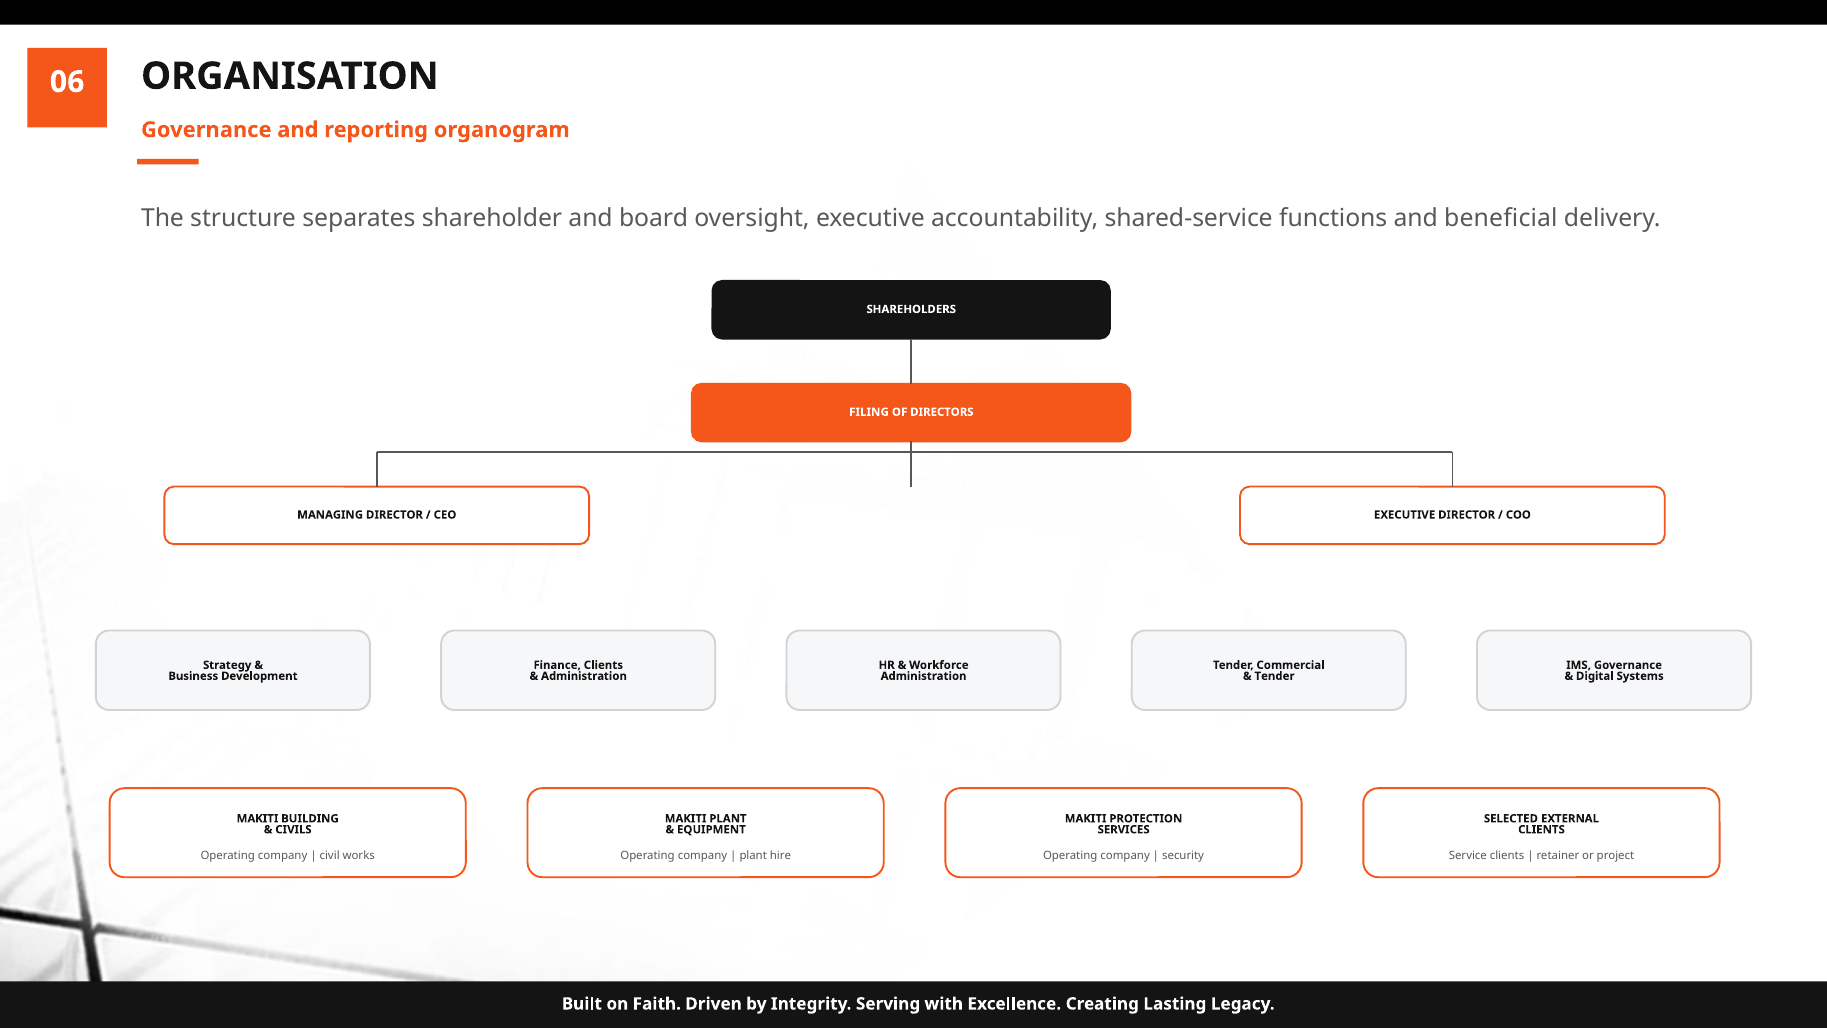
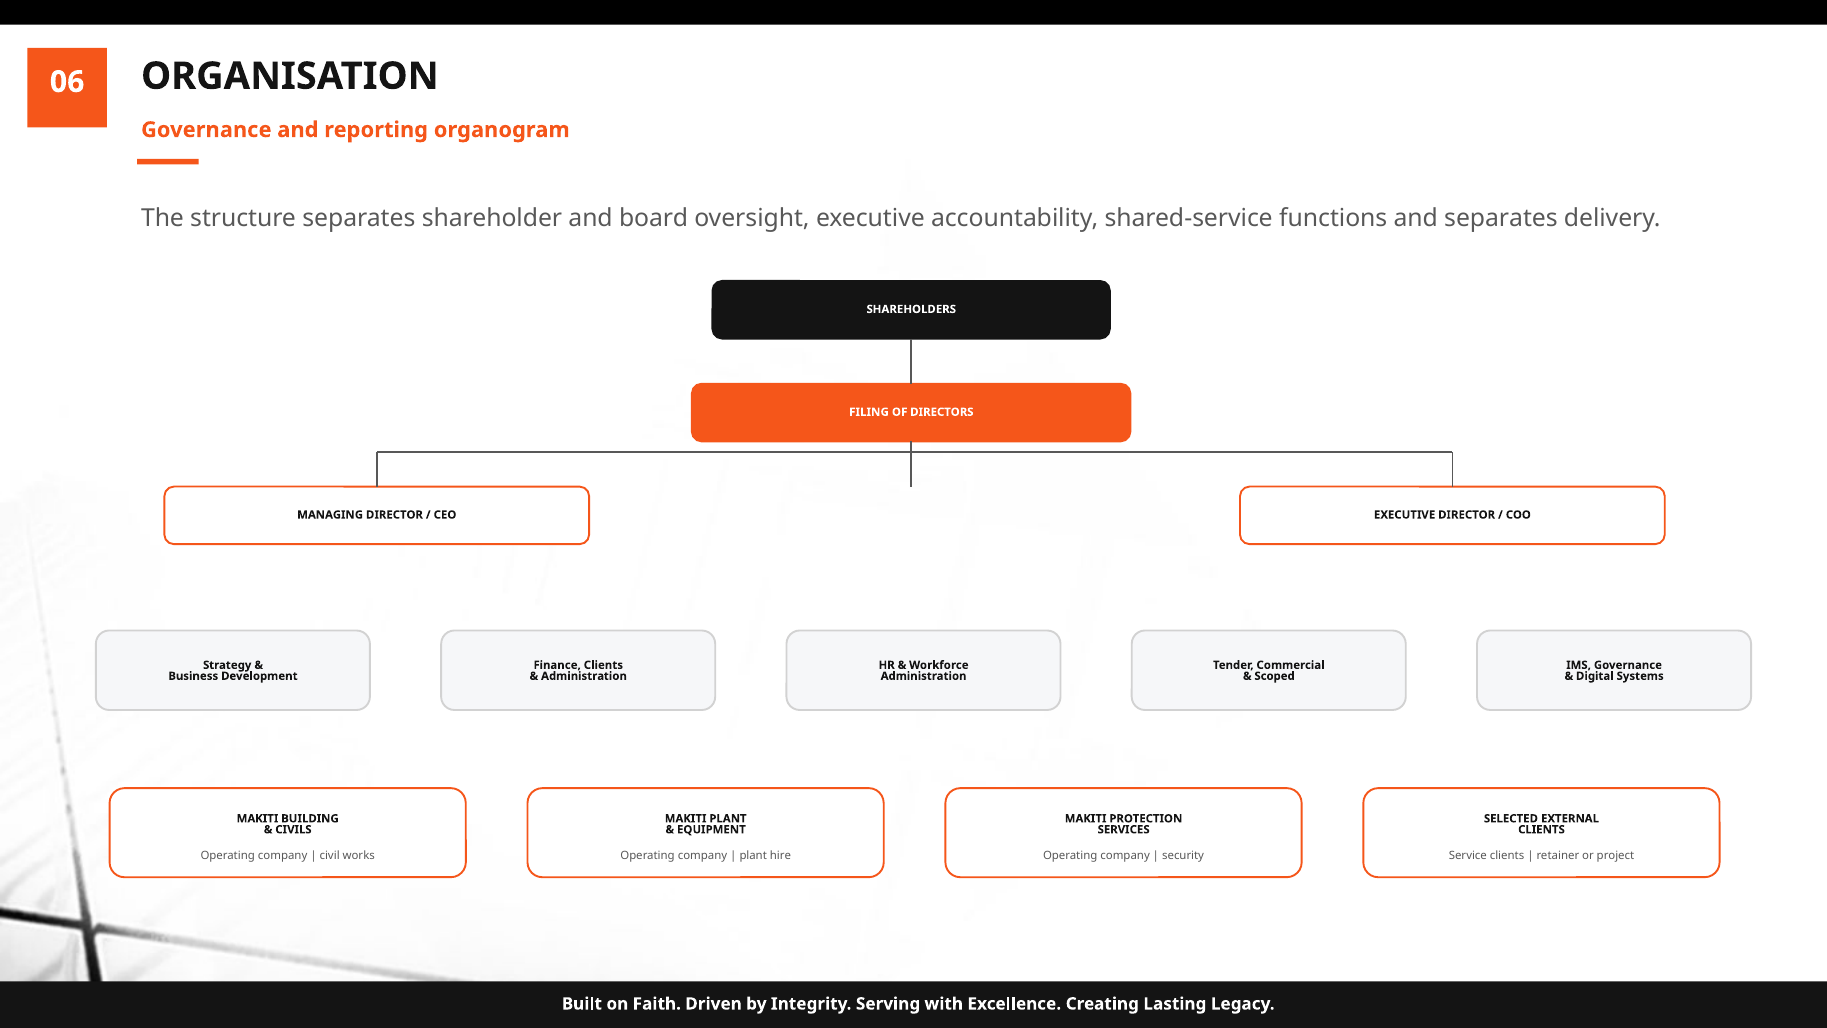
and beneficial: beneficial -> separates (1501, 218)
Tender: Tender -> Scoped (1275, 676)
